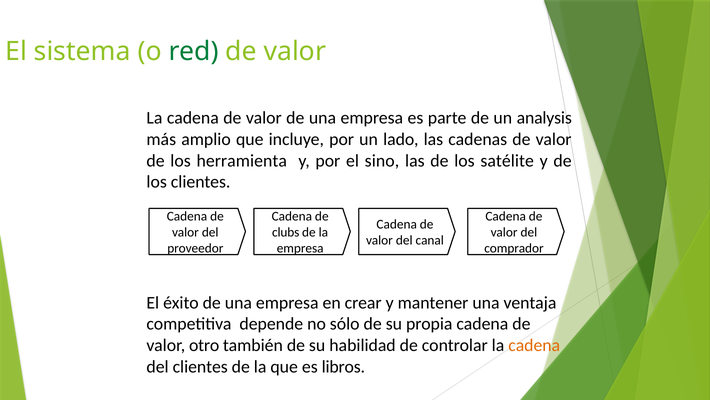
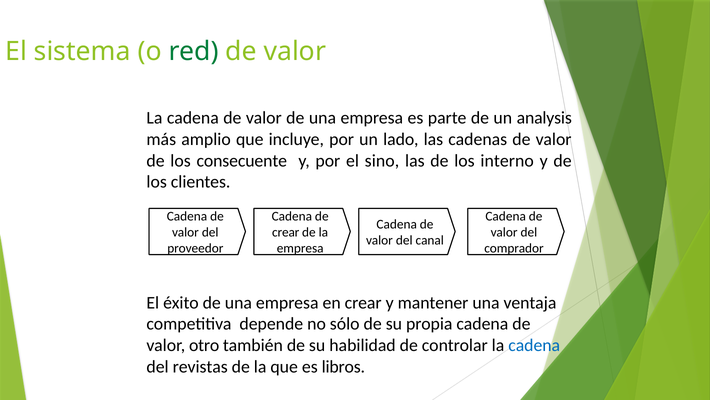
herramienta: herramienta -> consecuente (242, 160)
satélite: satélite -> interno (507, 160)
clubs: clubs -> crear (286, 232)
cadena colour: orange -> blue (534, 345)
del clientes: clientes -> revistas (200, 366)
